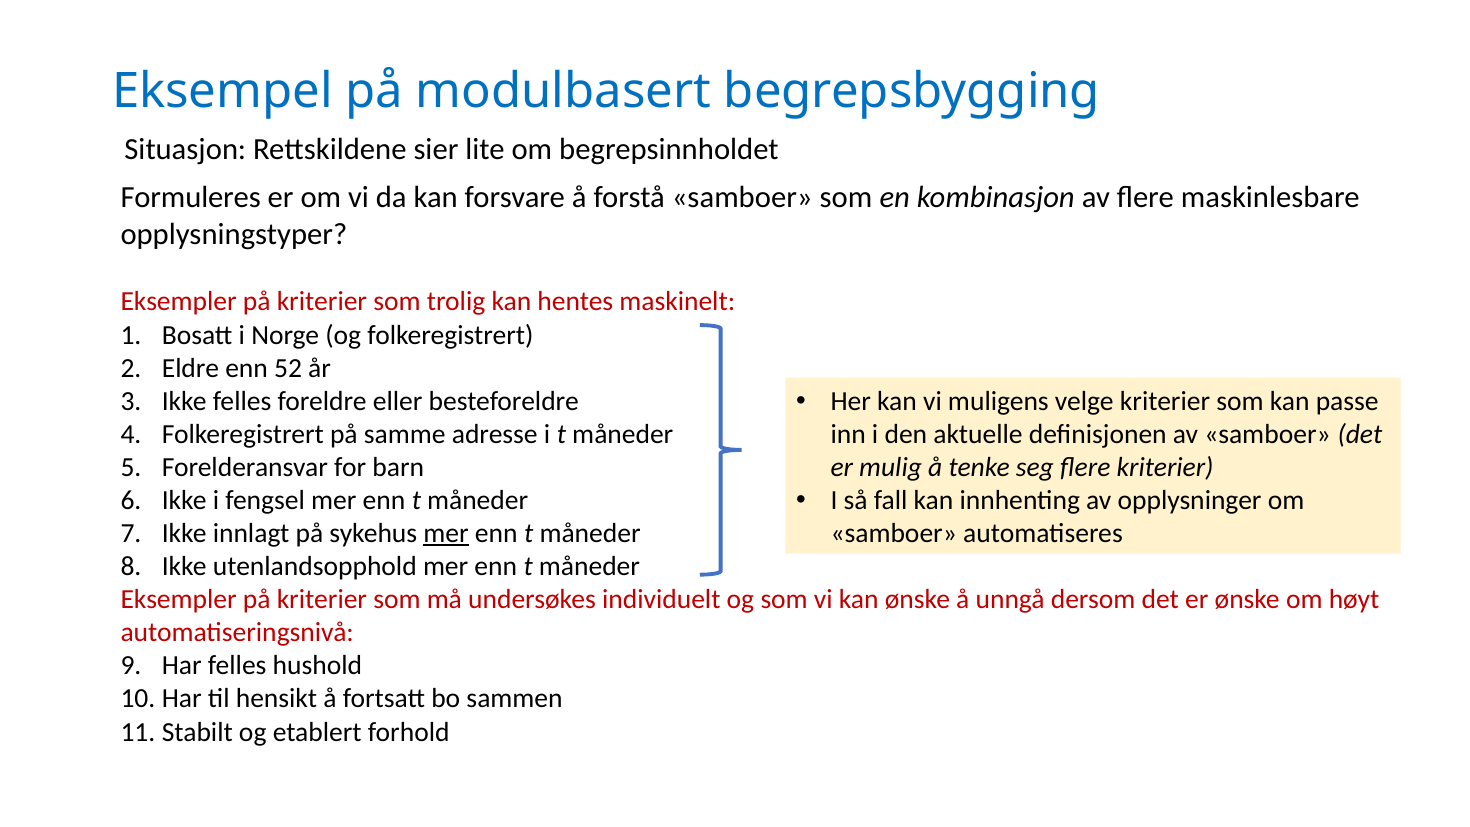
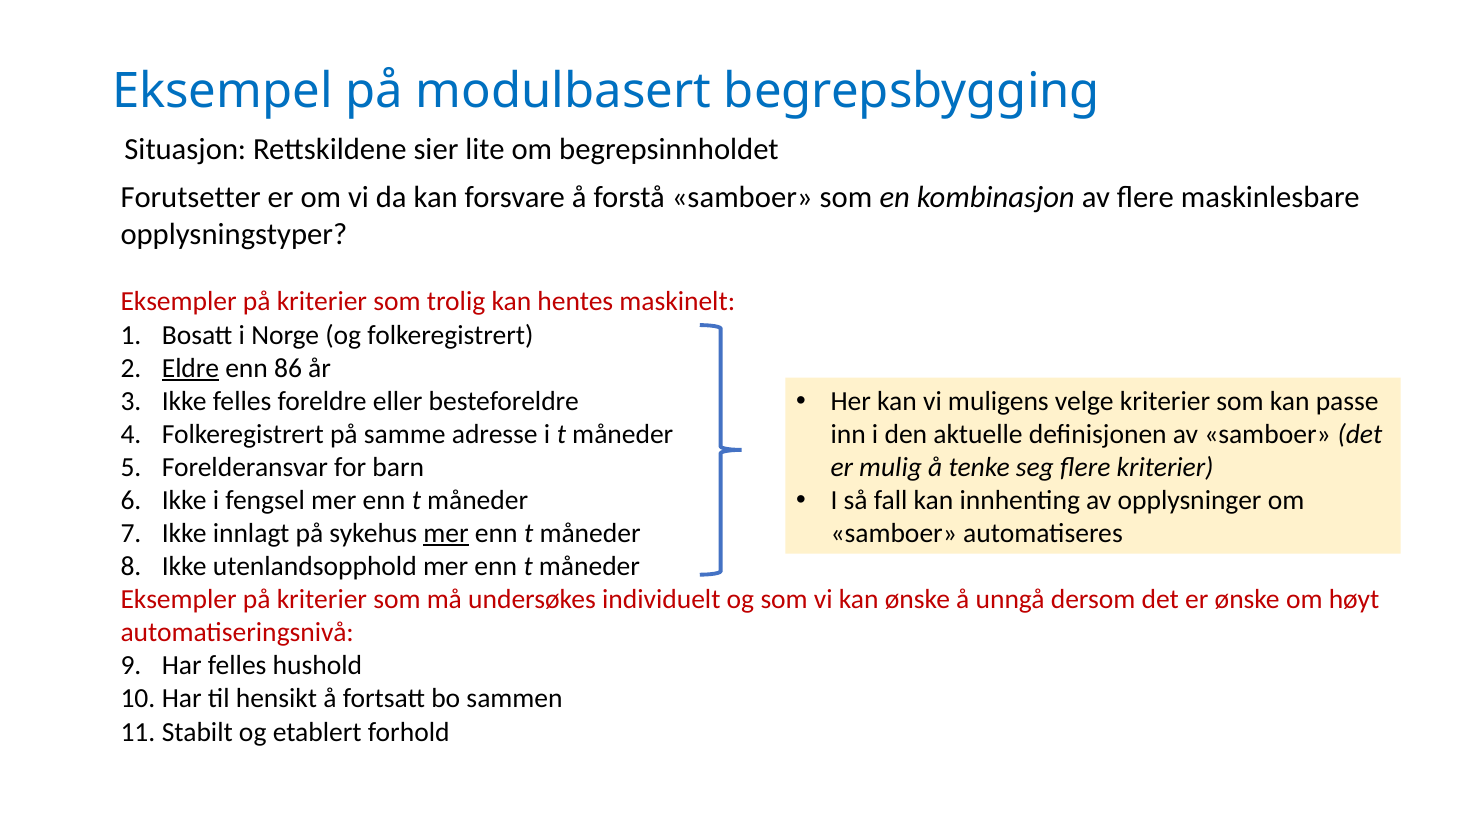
Formuleres: Formuleres -> Forutsetter (191, 197)
Eldre underline: none -> present (190, 368)
52: 52 -> 86 (288, 368)
